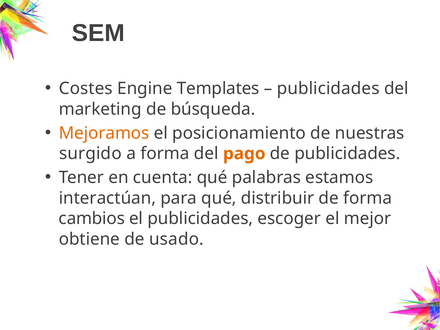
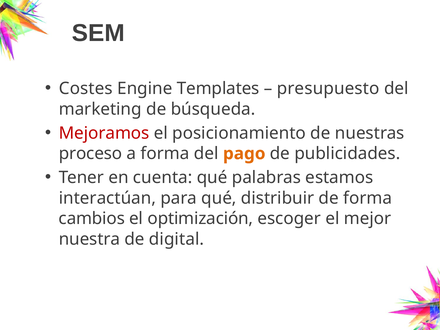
publicidades: publicidades -> presupuesto (328, 89)
Mejoramos colour: orange -> red (104, 133)
surgido: surgido -> proceso (91, 154)
el publicidades: publicidades -> optimización (200, 219)
obtiene: obtiene -> nuestra (89, 239)
usado: usado -> digital (177, 239)
